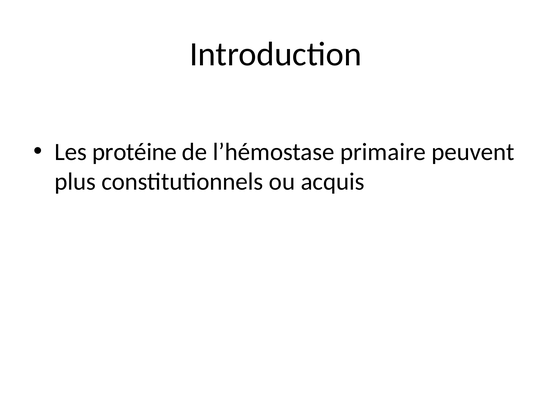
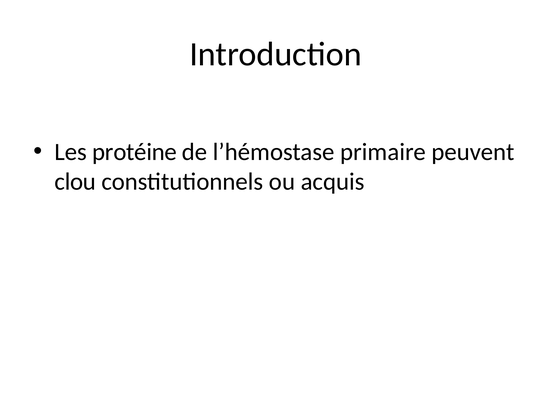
plus: plus -> clou (75, 182)
